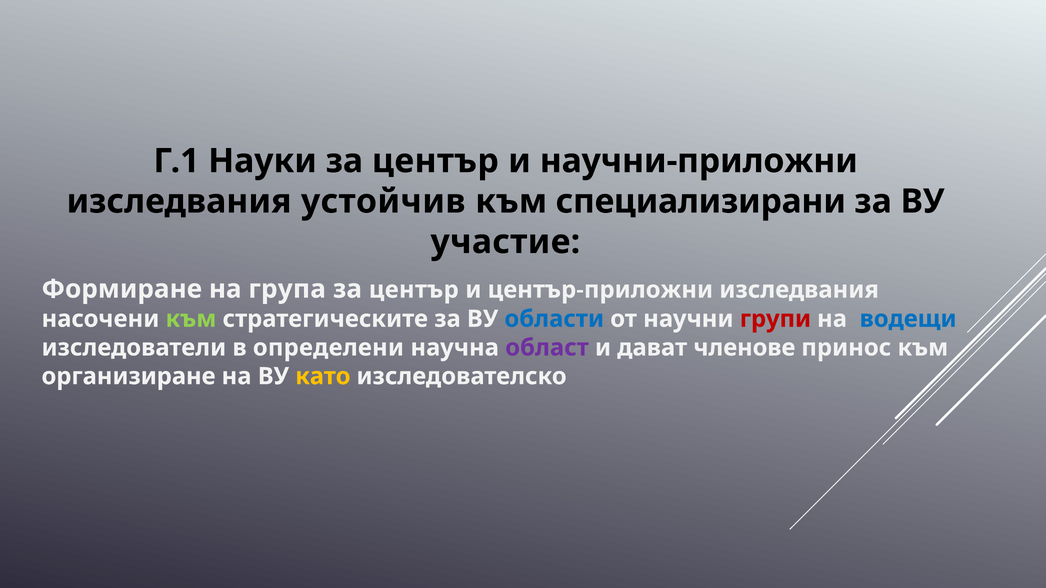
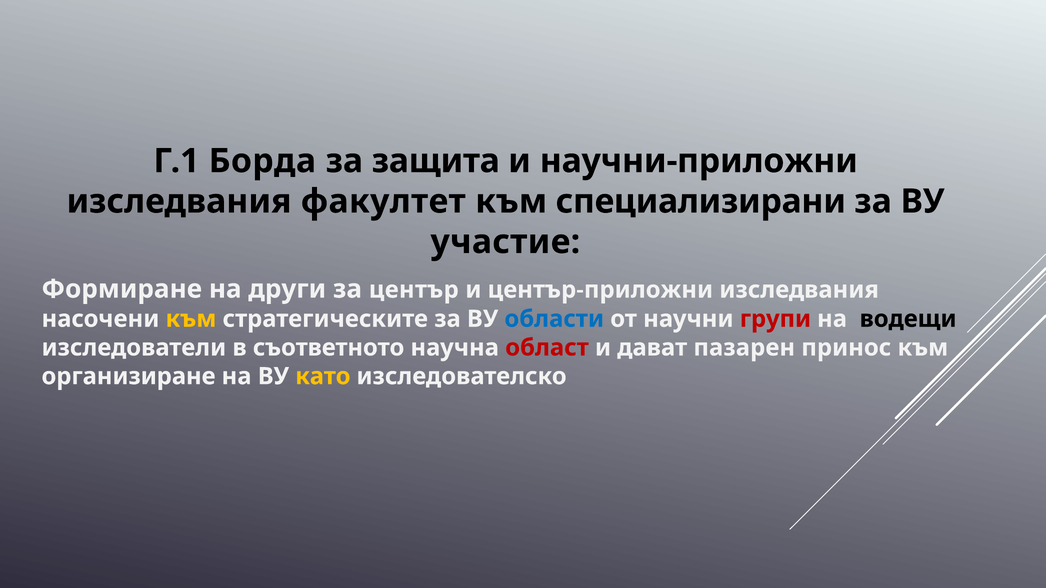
Науки: Науки -> Борда (262, 161)
център: център -> защита (436, 161)
устойчив: устойчив -> факултет (383, 202)
група: група -> други (287, 289)
към colour: light green -> yellow (191, 319)
водещи colour: blue -> black (908, 319)
определени: определени -> съответното (329, 348)
област colour: purple -> red (547, 348)
членове: членове -> пазарен (744, 348)
